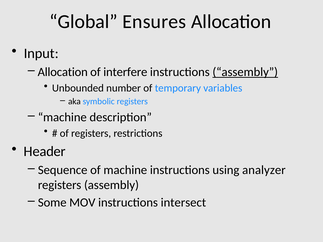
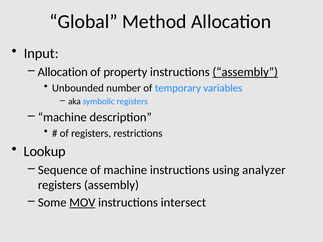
Ensures: Ensures -> Method (154, 22)
interfere: interfere -> property (125, 72)
Header: Header -> Lookup (45, 152)
MOV underline: none -> present (82, 203)
